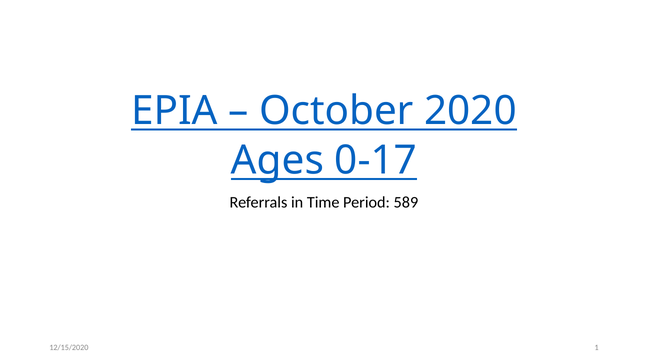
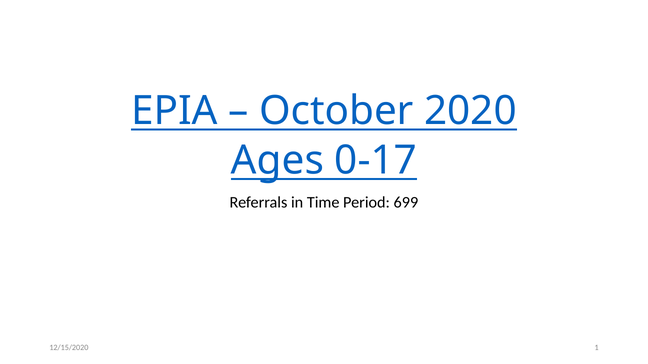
589: 589 -> 699 (406, 203)
